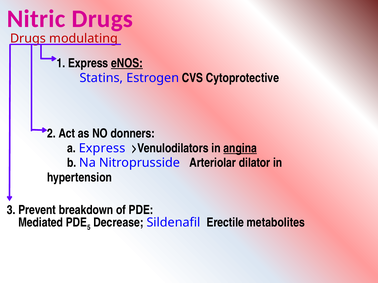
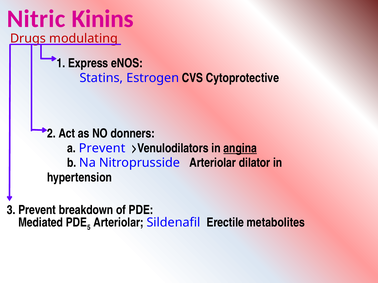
Nitric Drugs: Drugs -> Kinins (103, 19)
eNOS underline: present -> none (127, 63)
a Express: Express -> Prevent (102, 148)
Decrease: Decrease -> Arteriolar (118, 223)
